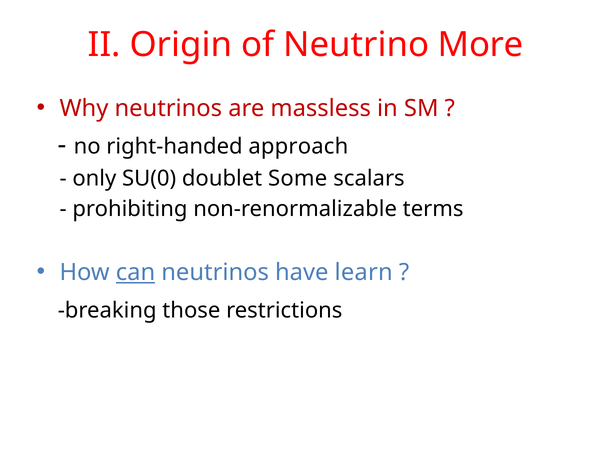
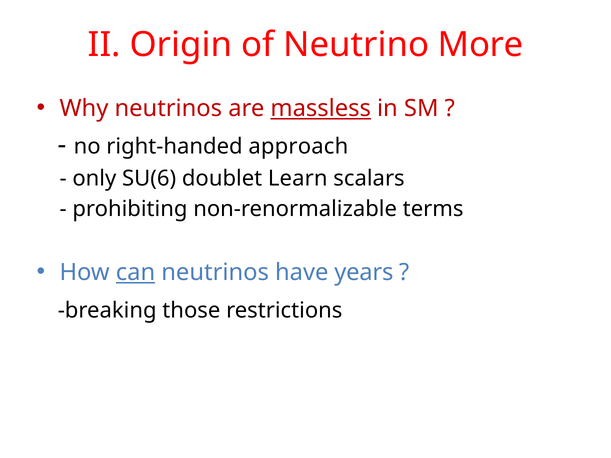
massless underline: none -> present (321, 109)
SU(0: SU(0 -> SU(6 (149, 178)
Some: Some -> Learn (298, 178)
learn: learn -> years (364, 273)
